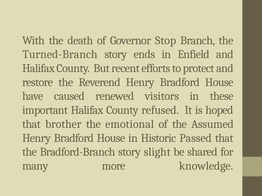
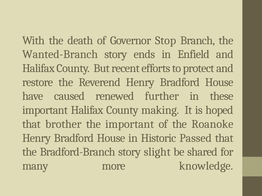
Turned-Branch: Turned-Branch -> Wanted-Branch (60, 54)
visitors: visitors -> further (162, 96)
refused: refused -> making (160, 110)
the emotional: emotional -> important (130, 124)
Assumed: Assumed -> Roanoke (212, 124)
